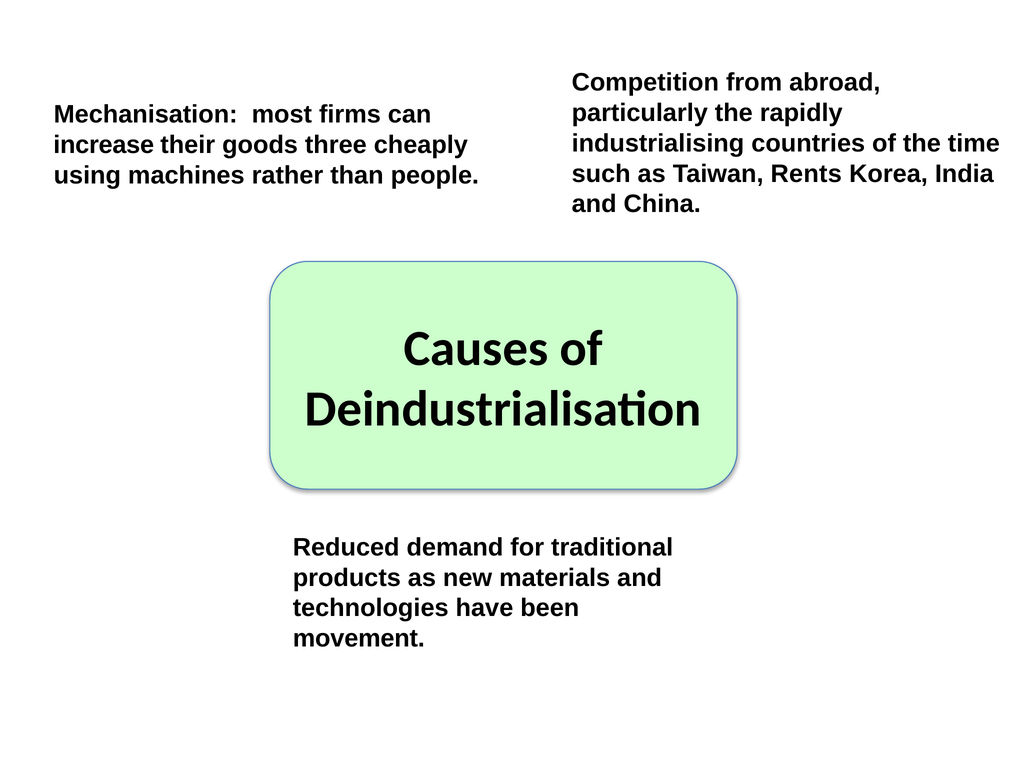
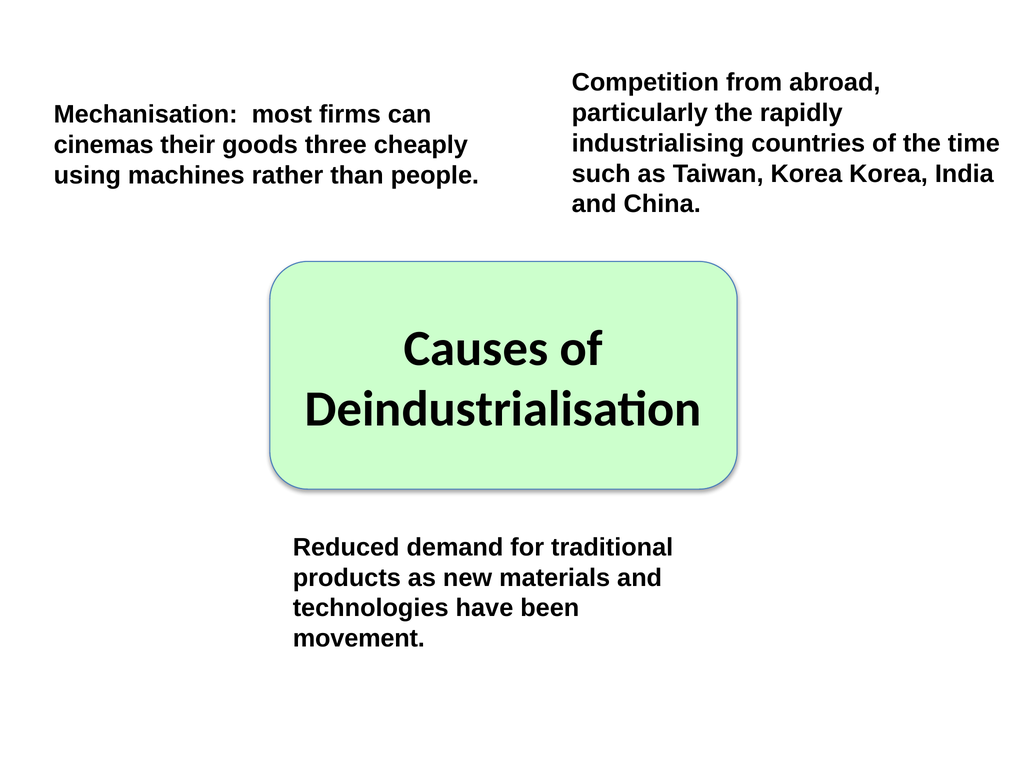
increase: increase -> cinemas (104, 145)
Taiwan Rents: Rents -> Korea (806, 174)
